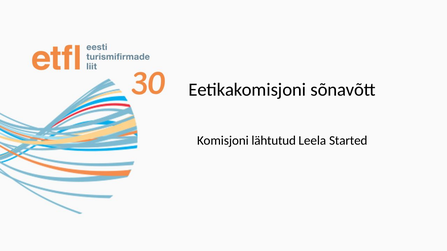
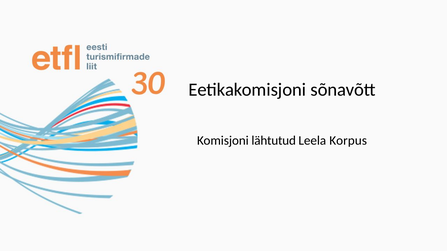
Started: Started -> Korpus (348, 141)
